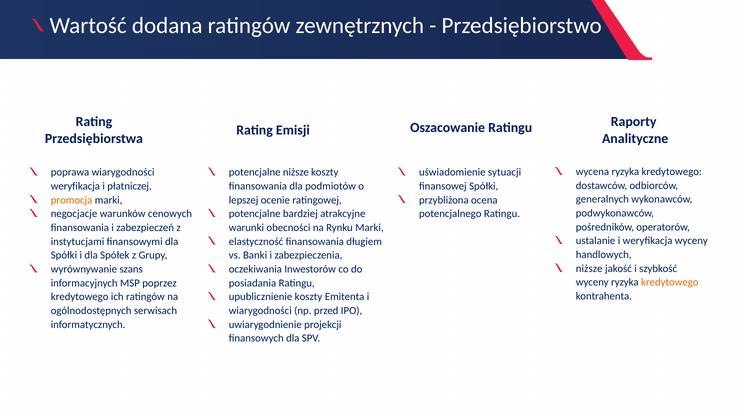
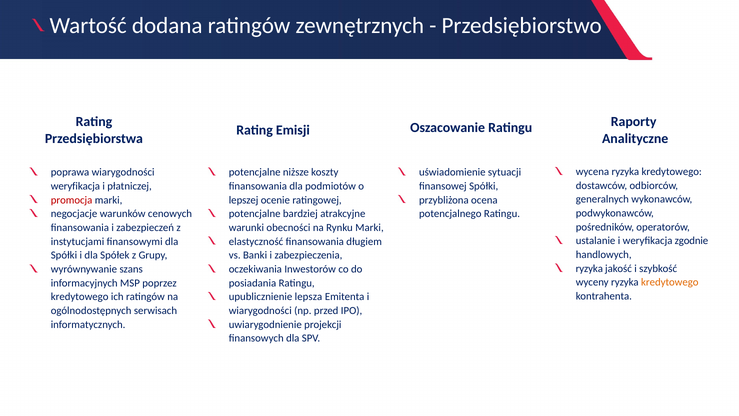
promocja colour: orange -> red (72, 200)
weryfikacja wyceny: wyceny -> zgodnie (691, 241)
niższe: niższe -> ryzyka (589, 268)
upublicznienie koszty: koszty -> lepsza (309, 297)
